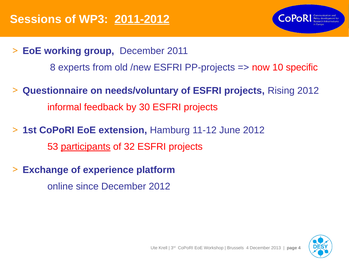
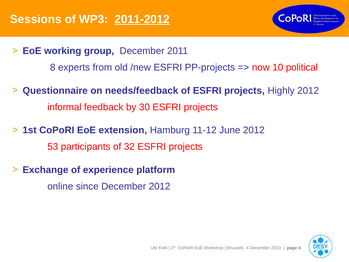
specific: specific -> political (302, 67)
needs/voluntary: needs/voluntary -> needs/feedback (142, 91)
Rising: Rising -> Highly (281, 91)
participants underline: present -> none (86, 147)
